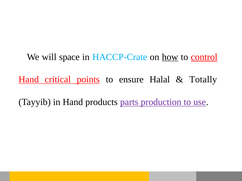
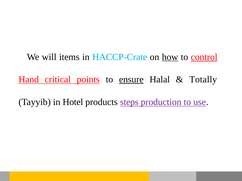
space: space -> items (69, 57)
ensure underline: none -> present (131, 80)
in Hand: Hand -> Hotel (73, 102)
parts: parts -> steps (129, 102)
